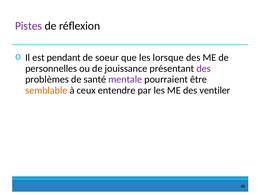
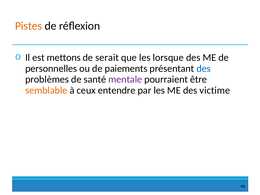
Pistes colour: purple -> orange (29, 26)
pendant: pendant -> mettons (64, 58)
soeur: soeur -> serait (107, 58)
jouissance: jouissance -> paiements (126, 69)
des colour: purple -> blue (204, 69)
ventiler: ventiler -> victime (215, 90)
